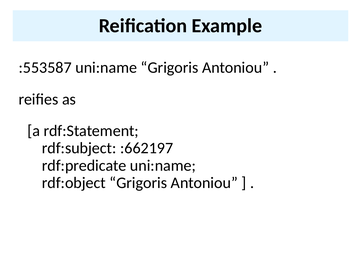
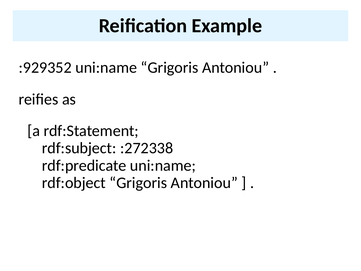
:553587: :553587 -> :929352 (45, 68)
:662197: :662197 -> :272338 (147, 148)
